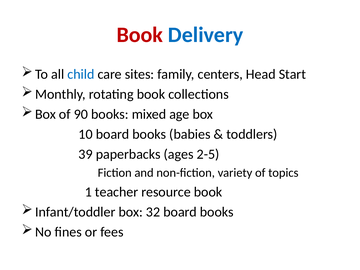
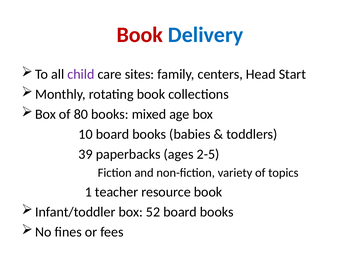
child colour: blue -> purple (81, 74)
90: 90 -> 80 (81, 114)
32: 32 -> 52 (153, 212)
